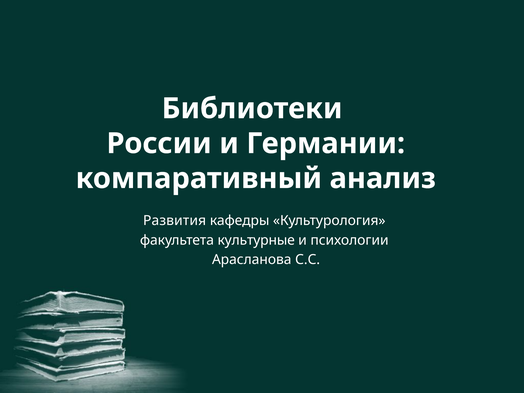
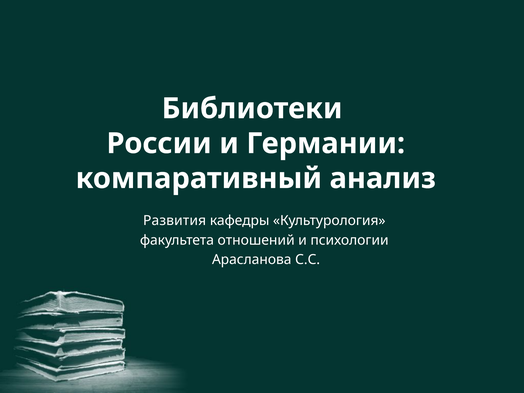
культурные: культурные -> отношений (256, 240)
